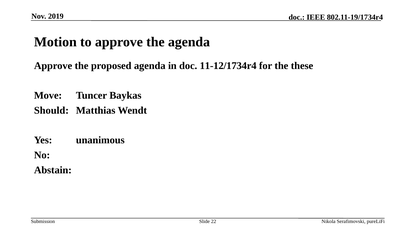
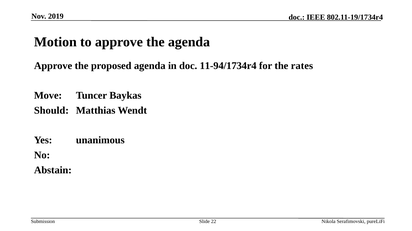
11-12/1734r4: 11-12/1734r4 -> 11-94/1734r4 (228, 66)
these: these -> rates (302, 66)
